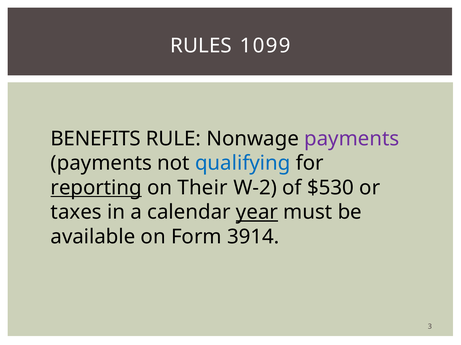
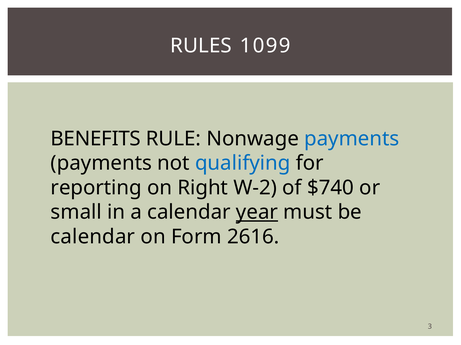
payments colour: purple -> blue (352, 139)
reporting underline: present -> none (96, 188)
Their: Their -> Right (203, 188)
$530: $530 -> $740 (330, 188)
taxes: taxes -> small (76, 213)
available: available -> calendar (93, 237)
3914: 3914 -> 2616 (253, 237)
